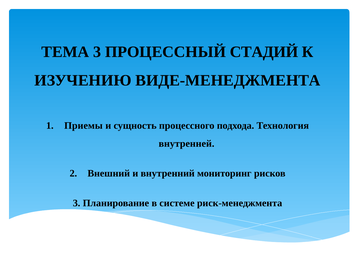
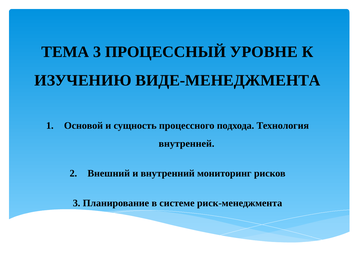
СТАДИЙ: СТАДИЙ -> УРОВНЕ (264, 52)
Приемы: Приемы -> Основой (83, 126)
